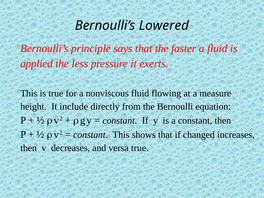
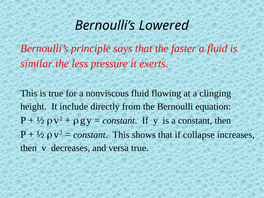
applied: applied -> similar (36, 64)
measure: measure -> clinging (215, 93)
changed: changed -> collapse (199, 135)
